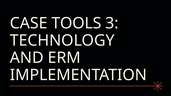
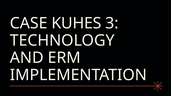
TOOLS: TOOLS -> KUHES (76, 23)
